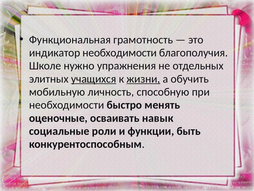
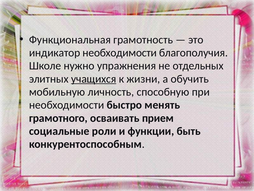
жизни underline: present -> none (143, 79)
оценочные: оценочные -> грамотного (58, 118)
навык: навык -> прием (158, 118)
